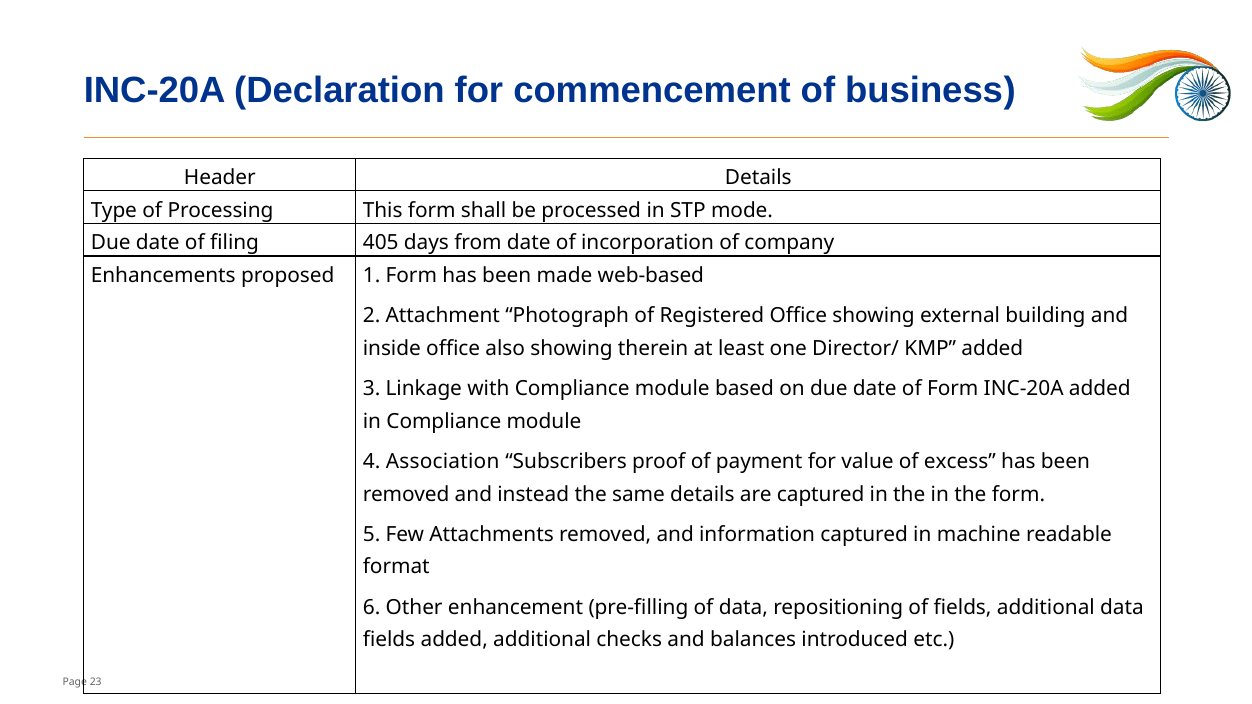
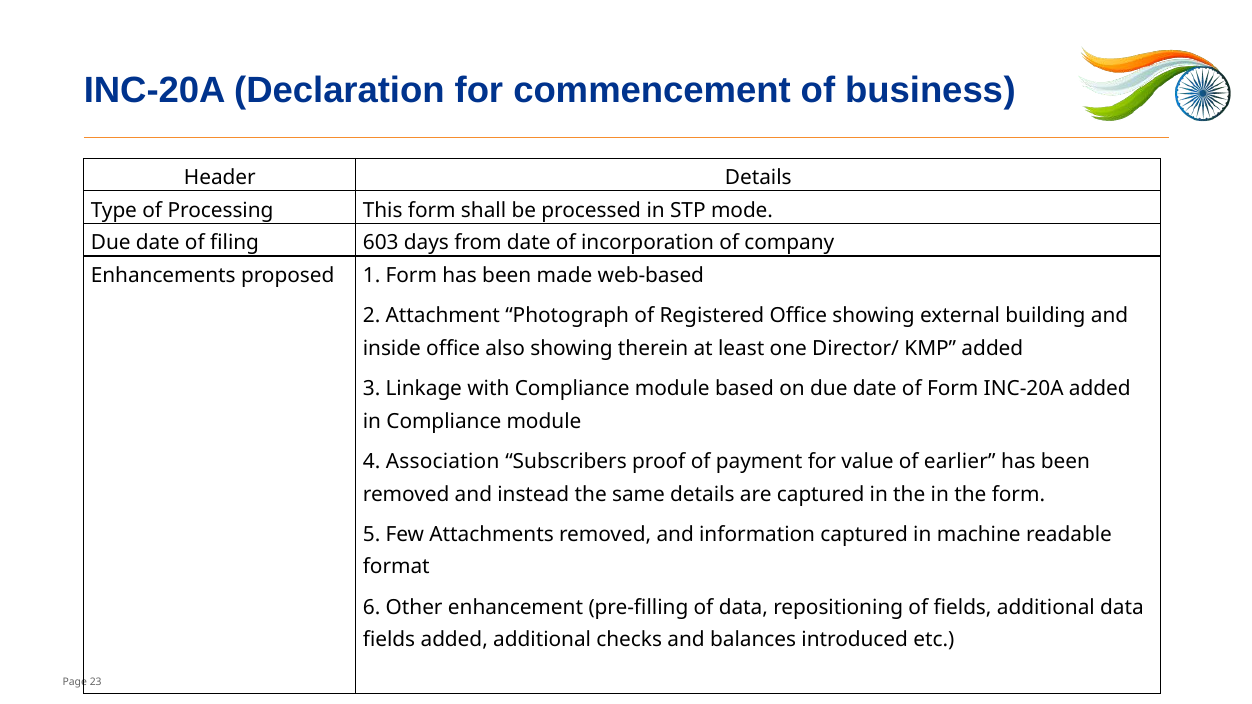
405: 405 -> 603 (381, 243)
excess: excess -> earlier (960, 462)
